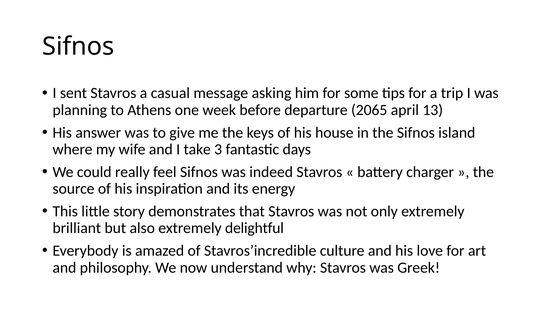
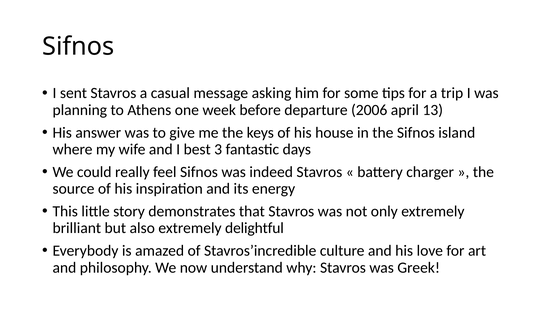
2065: 2065 -> 2006 (369, 110)
take: take -> best (197, 149)
